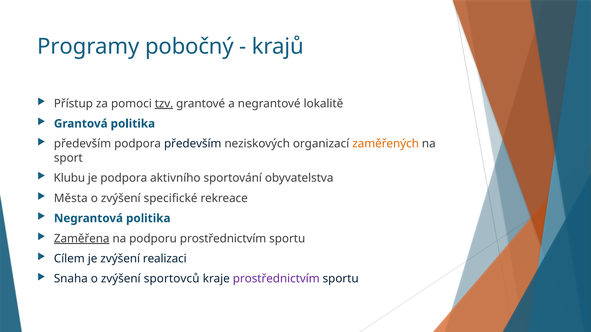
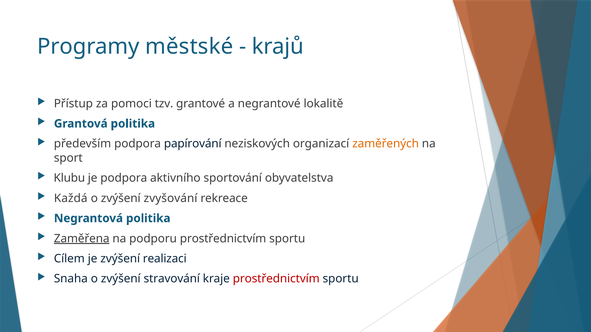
pobočný: pobočný -> městské (189, 47)
tzv underline: present -> none (164, 104)
podpora především: především -> papírování (193, 144)
Města: Města -> Každá (71, 198)
specifické: specifické -> zvyšování (171, 198)
sportovců: sportovců -> stravování (172, 279)
prostřednictvím colour: purple -> red (276, 279)
